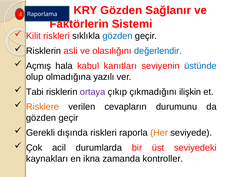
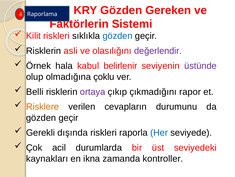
Sağlanır: Sağlanır -> Gereken (168, 10)
değerlendir colour: blue -> purple (158, 51)
Açmış: Açmış -> Örnek (38, 66)
kanıtları: kanıtları -> belirlenir (120, 66)
üstünde colour: blue -> purple (200, 66)
yazılı: yazılı -> çoklu (104, 77)
Tabi: Tabi -> Belli (35, 91)
ilişkin: ilişkin -> rapor (190, 91)
Her colour: orange -> blue (159, 132)
